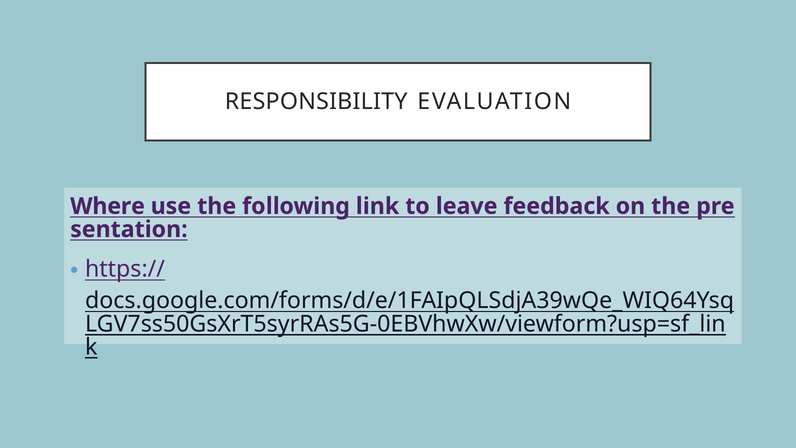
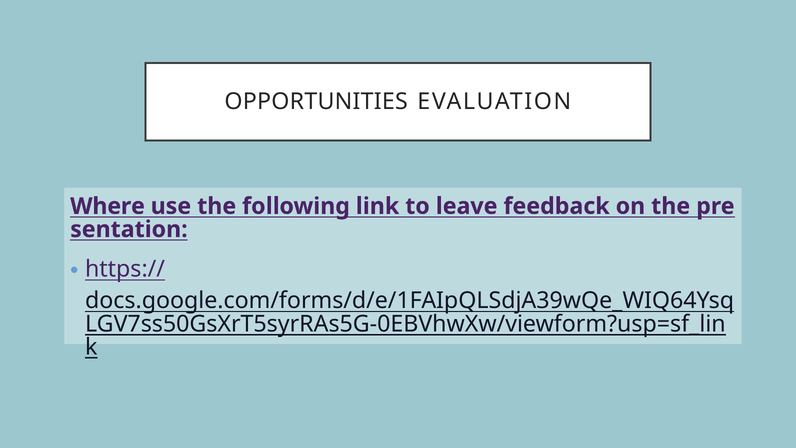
RESPONSIBILITY: RESPONSIBILITY -> OPPORTUNITIES (316, 102)
